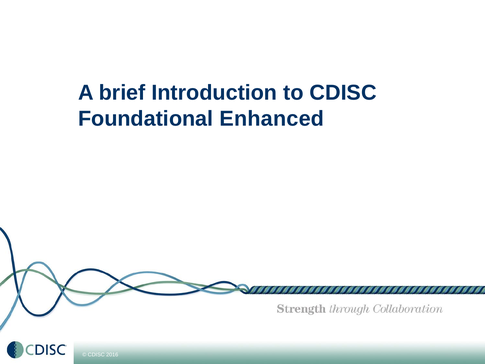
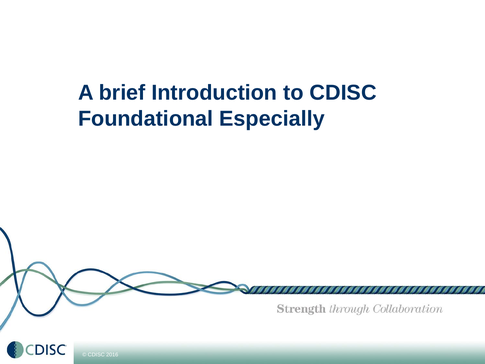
Enhanced: Enhanced -> Especially (272, 119)
